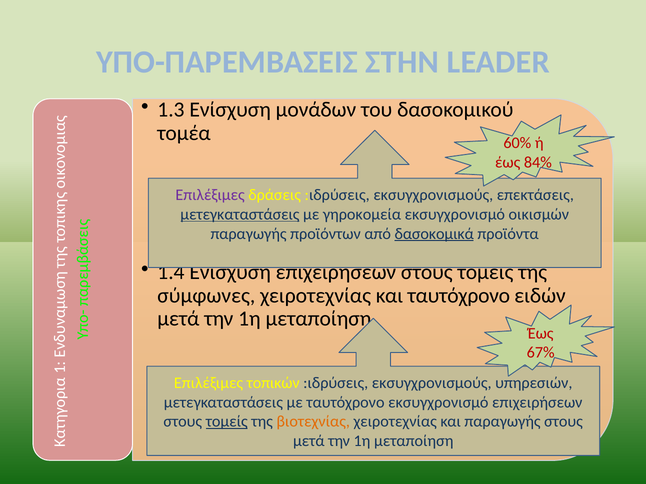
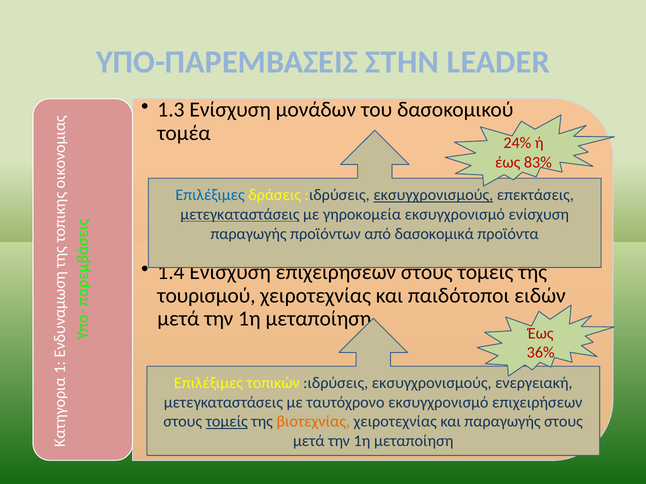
60%: 60% -> 24% (517, 143)
84%: 84% -> 83% (538, 163)
Επιλέξιμες colour: purple -> blue (210, 195)
εκσυγχρονισμούς underline: none -> present (433, 195)
εκσυγχρονισμό οικισμών: οικισμών -> ενίσχυση (539, 215)
δασοκομικά underline: present -> none (434, 234)
σύμφωνες: σύμφωνες -> τουρισμού (206, 296)
και ταυτόχρονο: ταυτόχρονο -> παιδότοποι (459, 296)
67%: 67% -> 36% (541, 353)
υπηρεσιών: υπηρεσιών -> ενεργειακή (534, 383)
